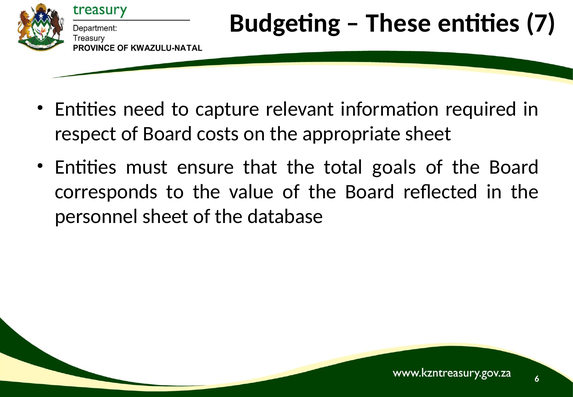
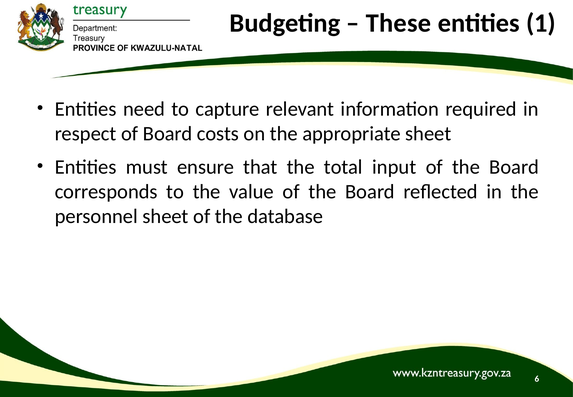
7: 7 -> 1 (541, 23)
goals: goals -> input (394, 167)
